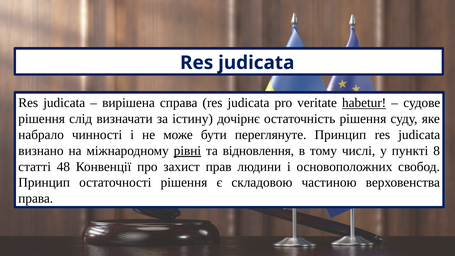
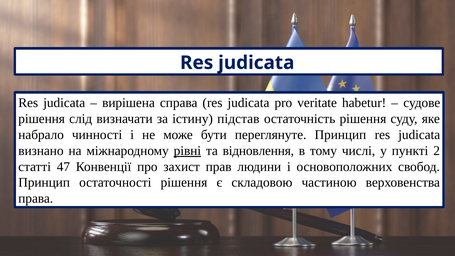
habetur underline: present -> none (364, 103)
дочірнє: дочірнє -> підстав (238, 119)
8: 8 -> 2 (437, 151)
48: 48 -> 47 (63, 167)
